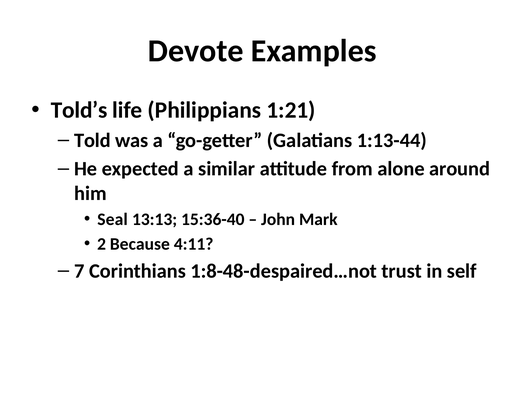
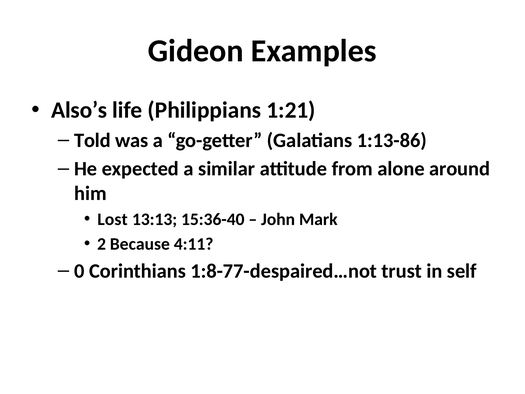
Devote: Devote -> Gideon (196, 51)
Told’s: Told’s -> Also’s (79, 110)
1:13-44: 1:13-44 -> 1:13-86 (392, 140)
Seal: Seal -> Lost (113, 219)
7: 7 -> 0 (79, 271)
1:8-48-despaired…not: 1:8-48-despaired…not -> 1:8-77-despaired…not (284, 271)
